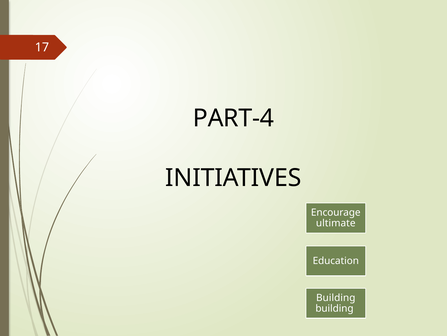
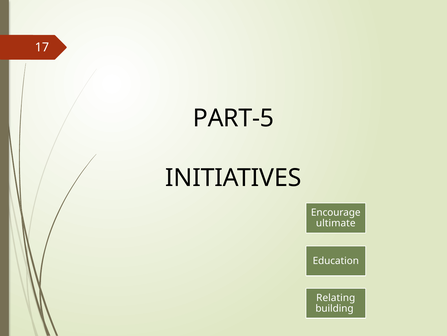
PART-4: PART-4 -> PART-5 (233, 118)
Building: Building -> Relating (336, 297)
